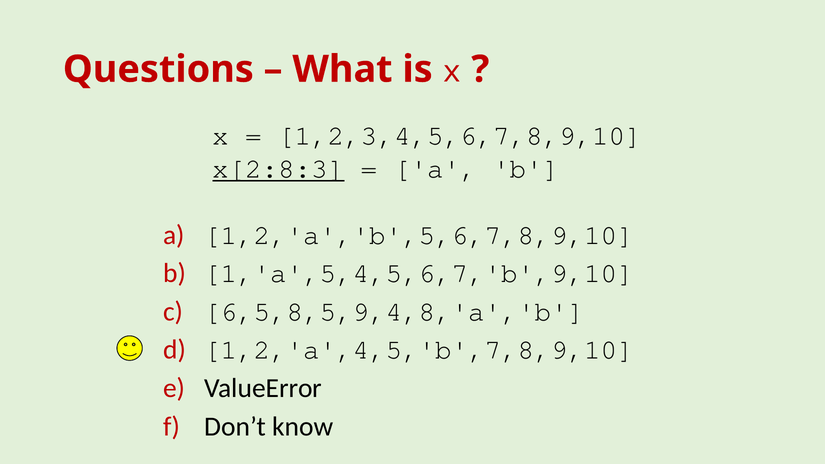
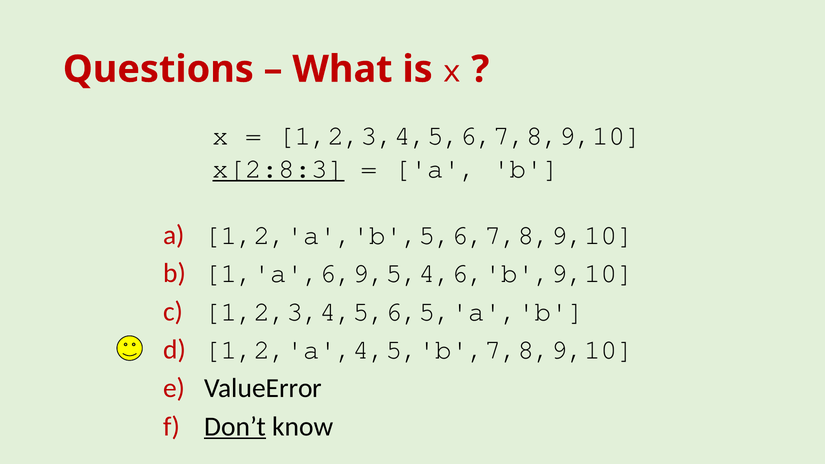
1,'a',5,4,5,6,7,'b',9,10: 1,'a',5,4,5,6,7,'b',9,10 -> 1,'a',6,9,5,4,6,'b',9,10 (419, 273)
6,5,8,5,9,4,8,'a','b: 6,5,8,5,9,4,8,'a','b -> 1,2,3,4,5,6,5,'a','b (394, 312)
Don’t underline: none -> present (235, 427)
